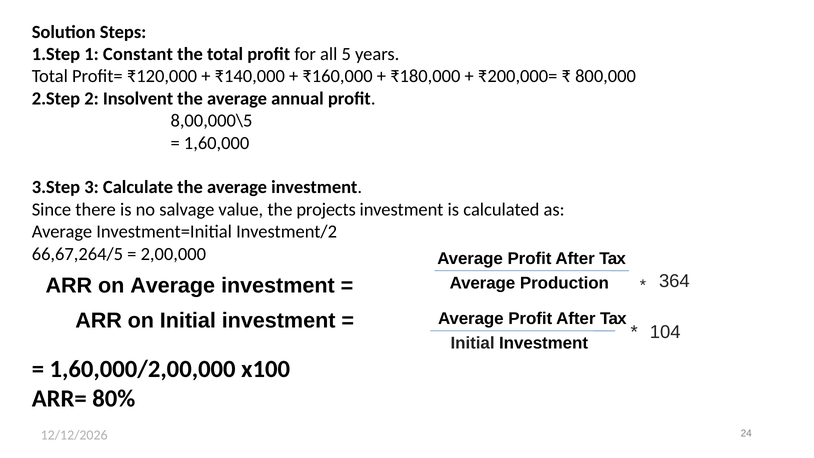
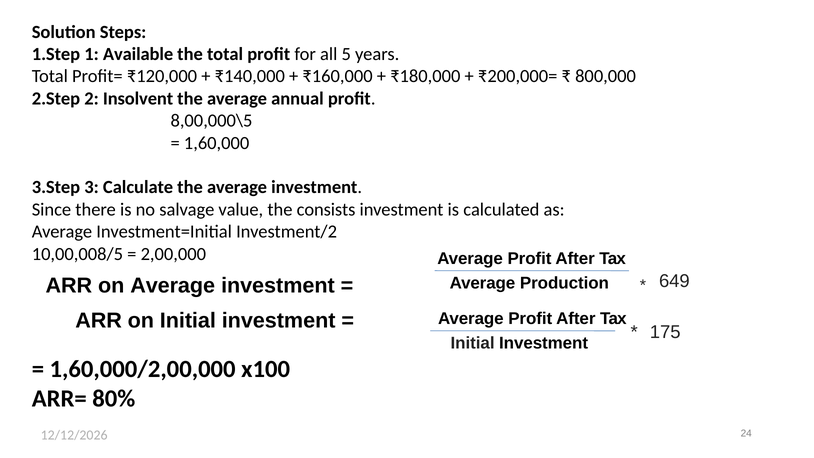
Constant: Constant -> Available (138, 54)
projects: projects -> consists (326, 210)
66,67,264/5: 66,67,264/5 -> 10,00,008/5 (77, 254)
364: 364 -> 649 (674, 281)
104: 104 -> 175 (665, 332)
